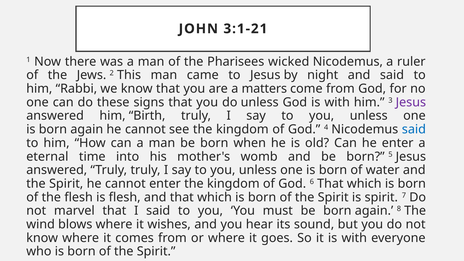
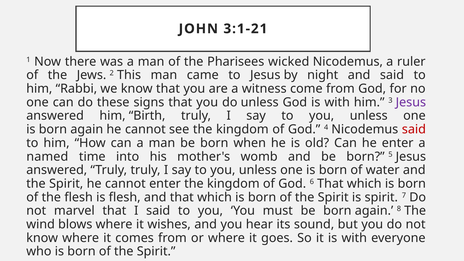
matters: matters -> witness (264, 89)
said colour: blue -> red (414, 129)
eternal: eternal -> named (47, 157)
